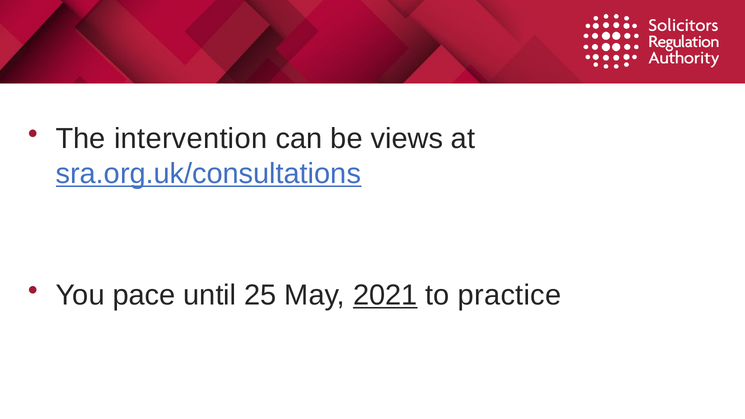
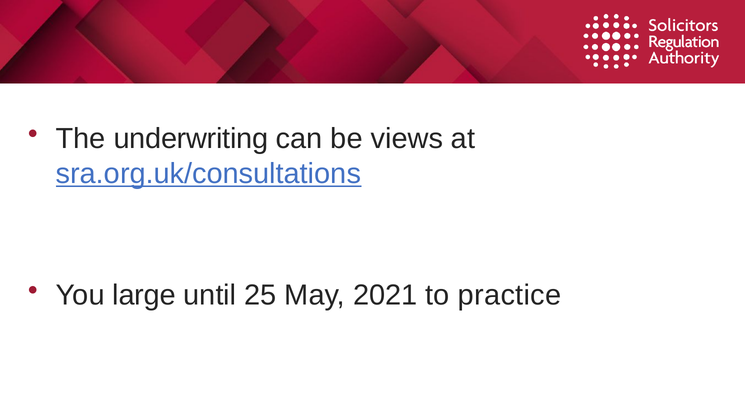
intervention: intervention -> underwriting (191, 139)
pace: pace -> large (144, 295)
2021 underline: present -> none (385, 295)
